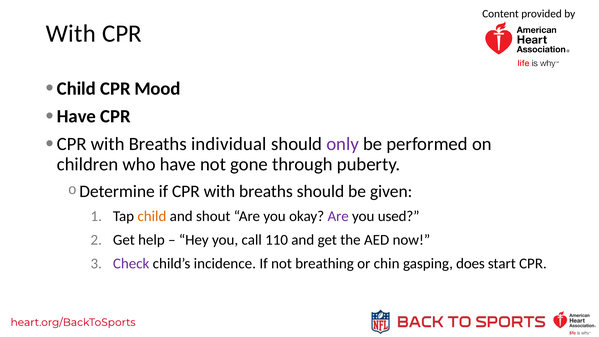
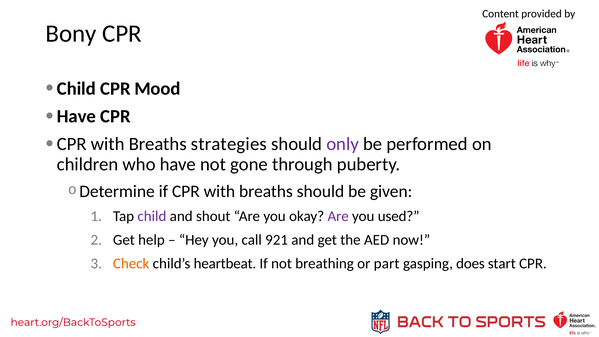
With: With -> Bony (71, 33)
individual: individual -> strategies (229, 144)
child colour: orange -> purple (152, 216)
110: 110 -> 921 (277, 240)
Check colour: purple -> orange (131, 264)
incidence: incidence -> heartbeat (225, 264)
chin: chin -> part (387, 264)
